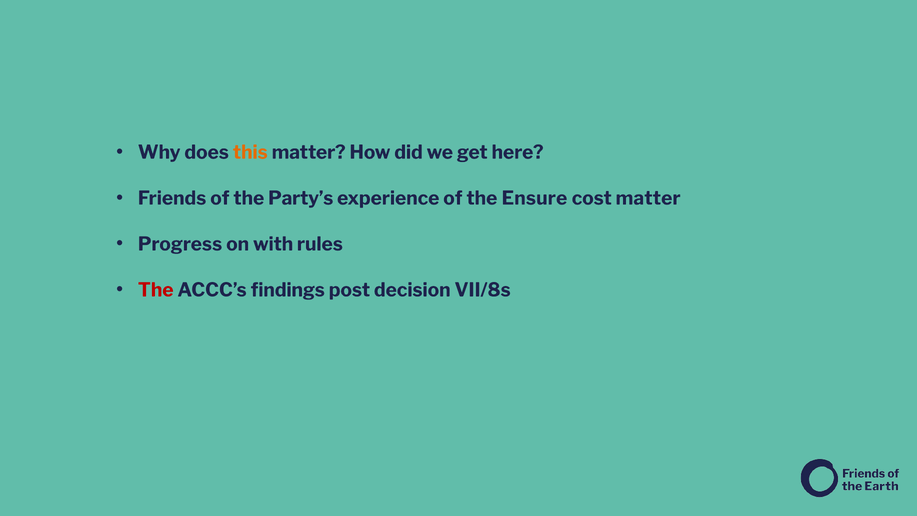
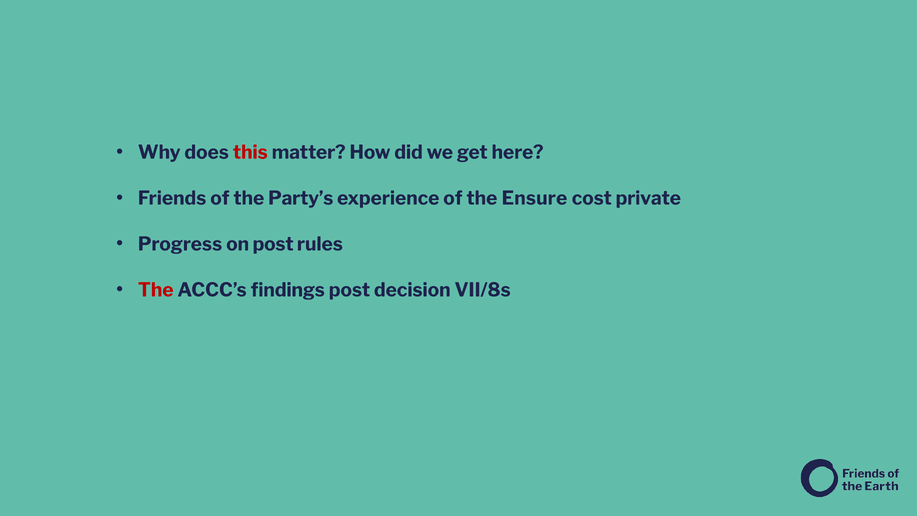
this colour: orange -> red (250, 152)
cost matter: matter -> private (648, 198)
on with: with -> post (273, 244)
